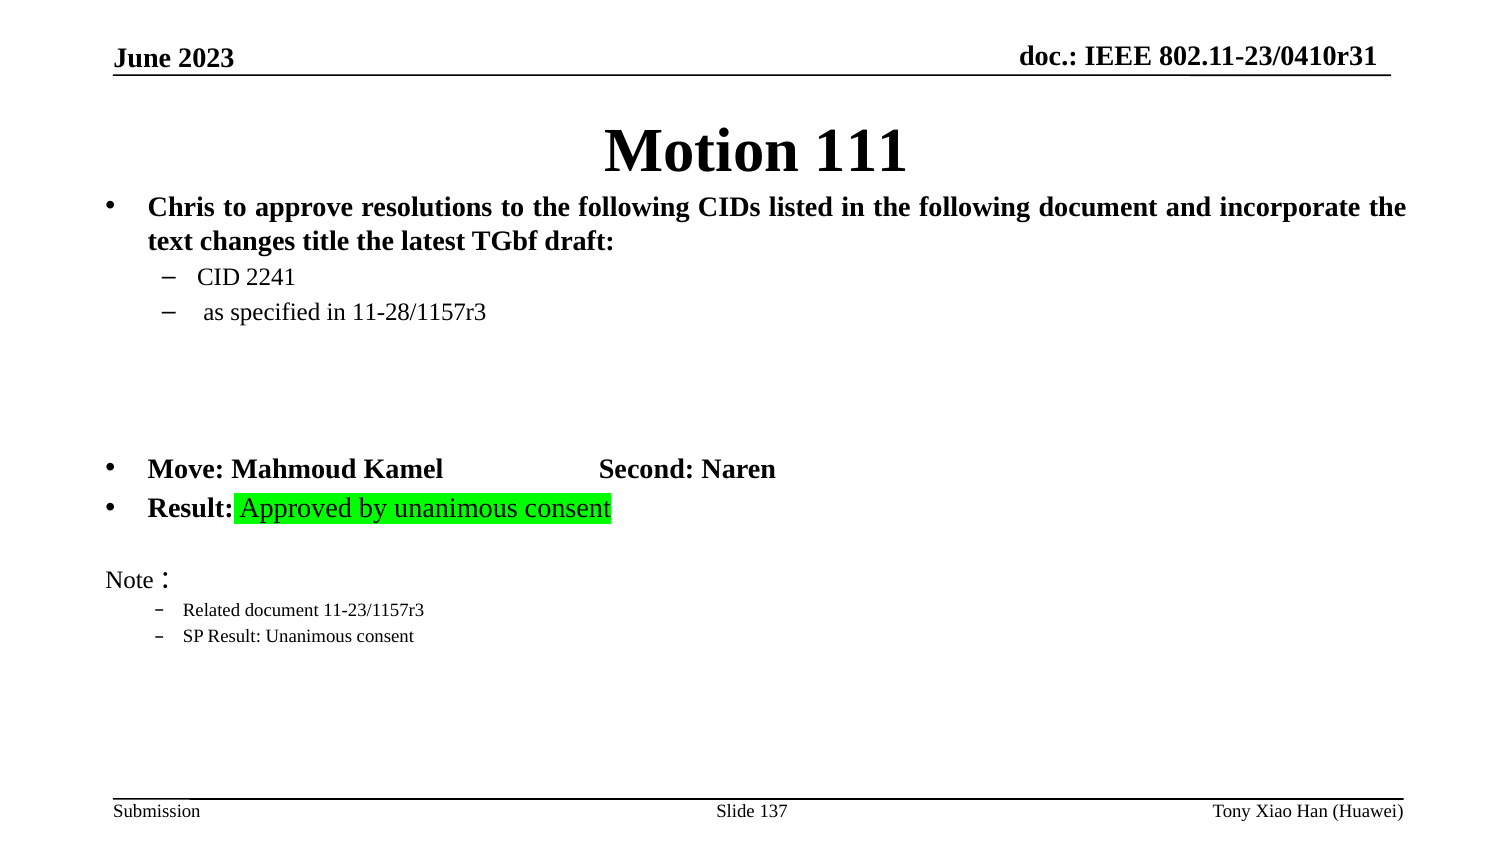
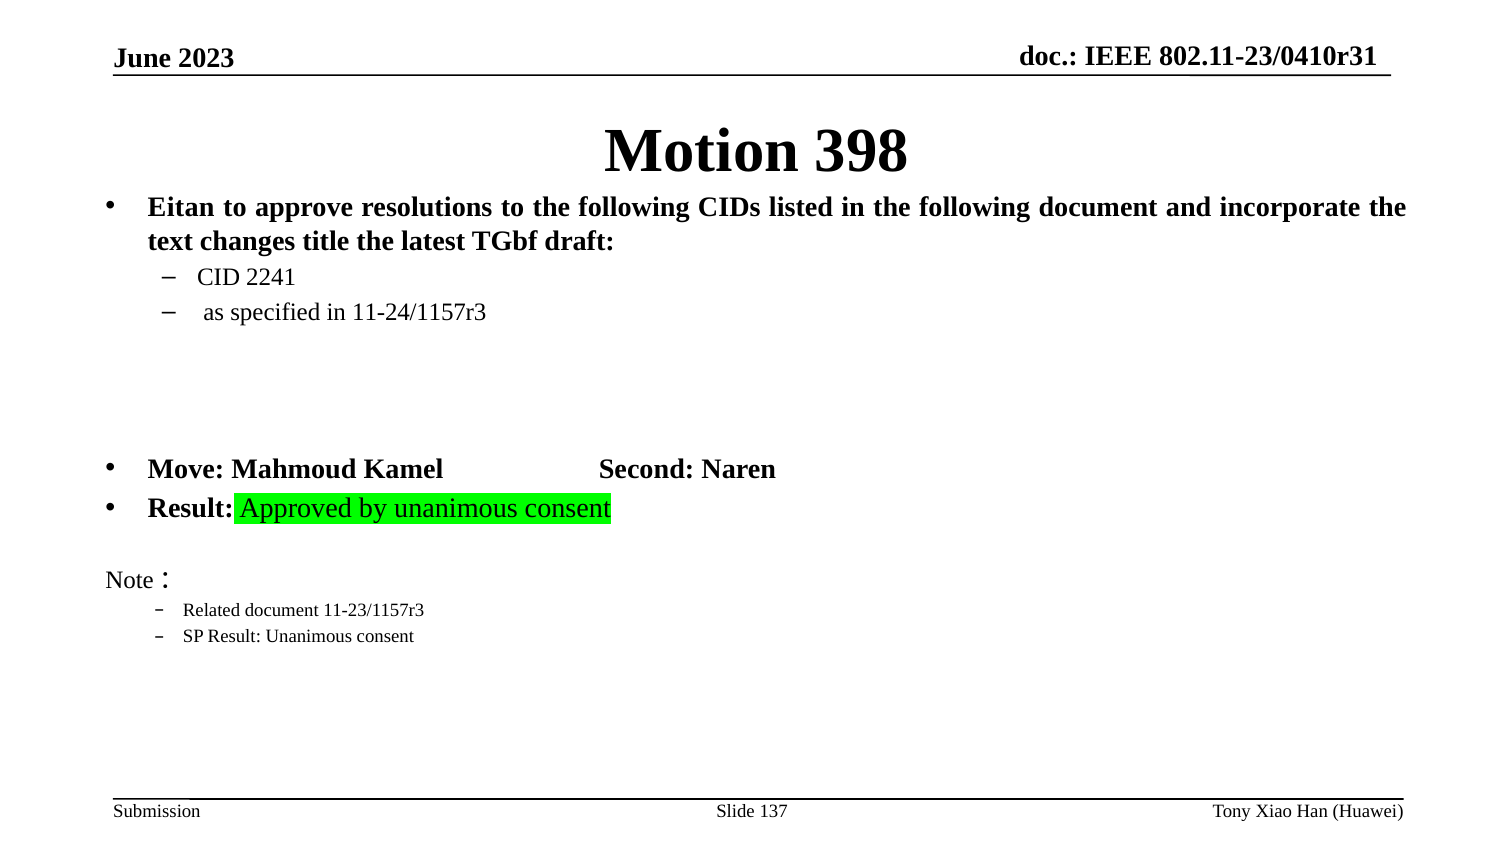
111: 111 -> 398 (862, 151)
Chris: Chris -> Eitan (181, 207)
11-28/1157r3: 11-28/1157r3 -> 11-24/1157r3 (419, 313)
